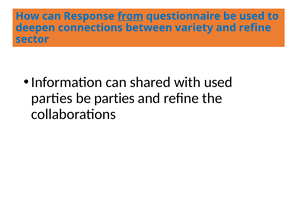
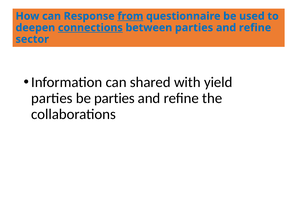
connections underline: none -> present (90, 28)
between variety: variety -> parties (194, 28)
with used: used -> yield (218, 82)
